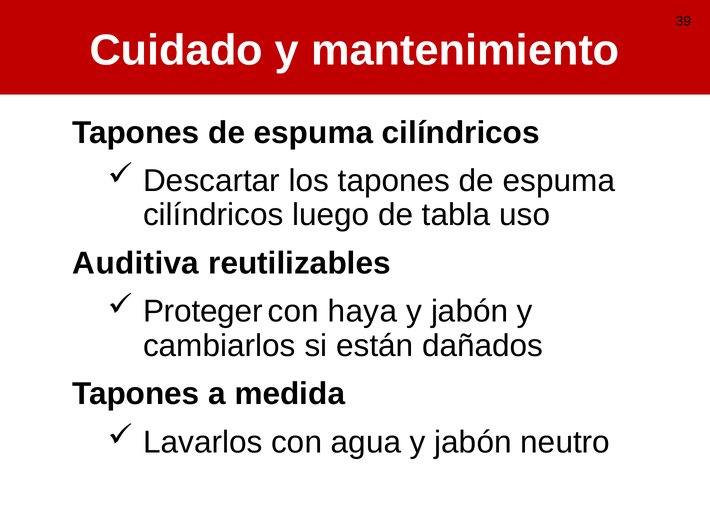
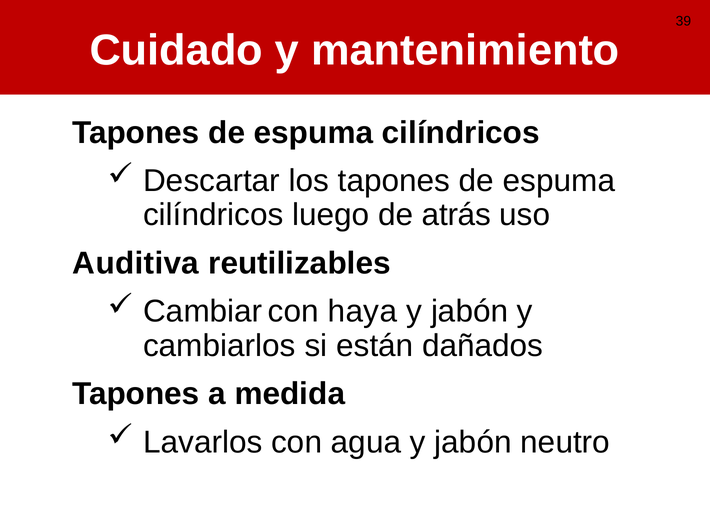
tabla: tabla -> atrás (456, 215)
Proteger: Proteger -> Cambiar (203, 312)
